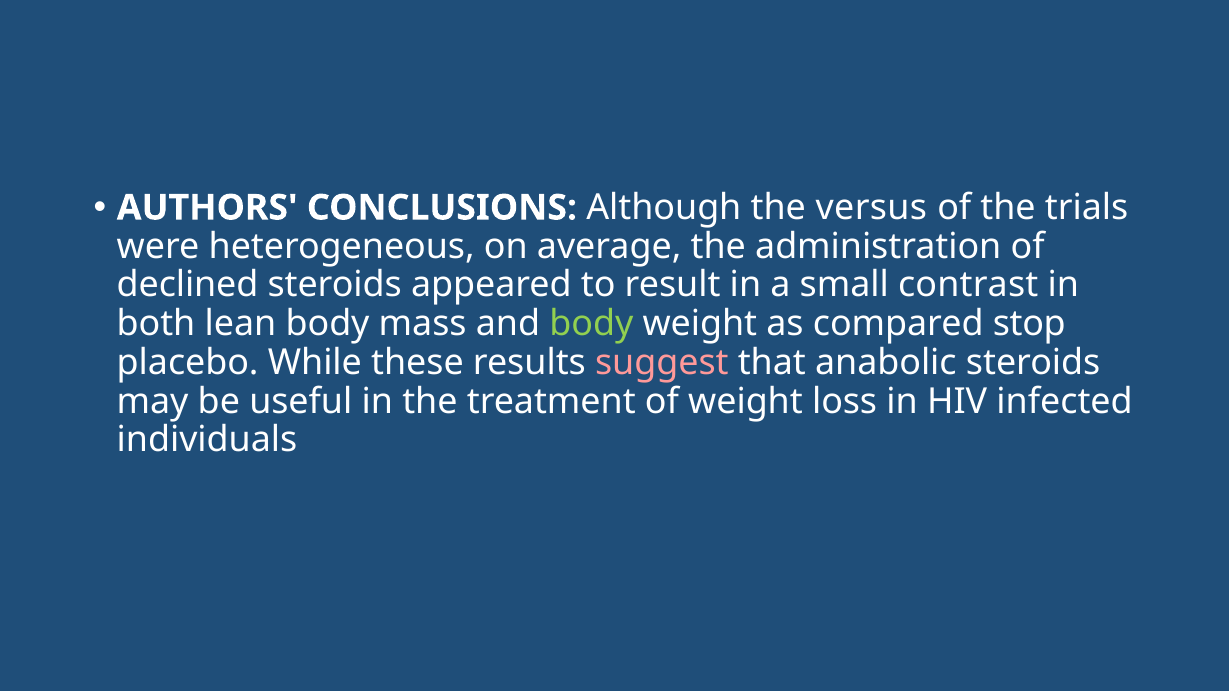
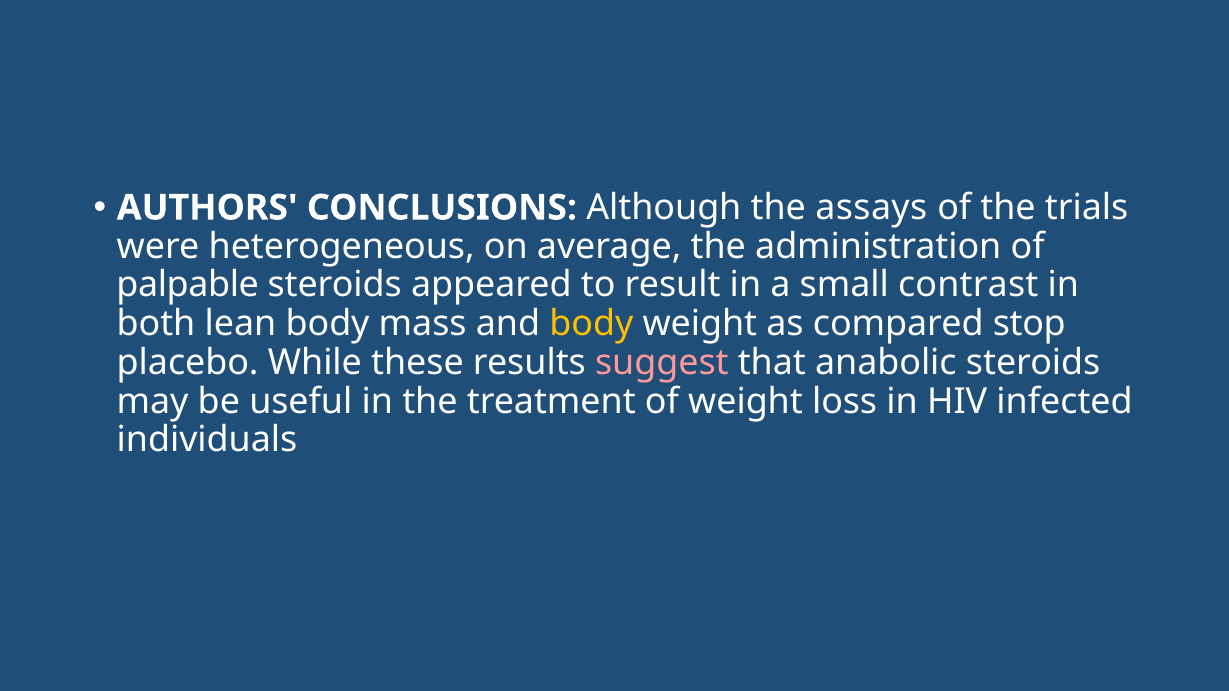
versus: versus -> assays (871, 208)
declined: declined -> palpable (188, 285)
body colour: light green -> yellow (591, 324)
